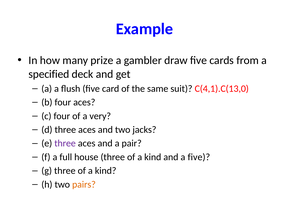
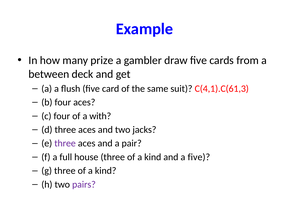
specified: specified -> between (49, 74)
C(4,1).C(13,0: C(4,1).C(13,0 -> C(4,1).C(61,3 (222, 89)
very: very -> with (100, 116)
pairs colour: orange -> purple (84, 184)
